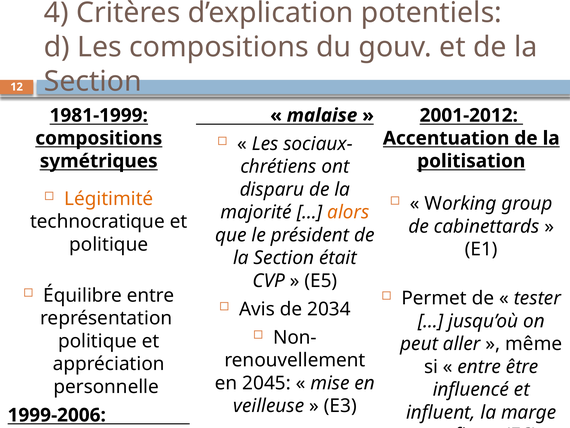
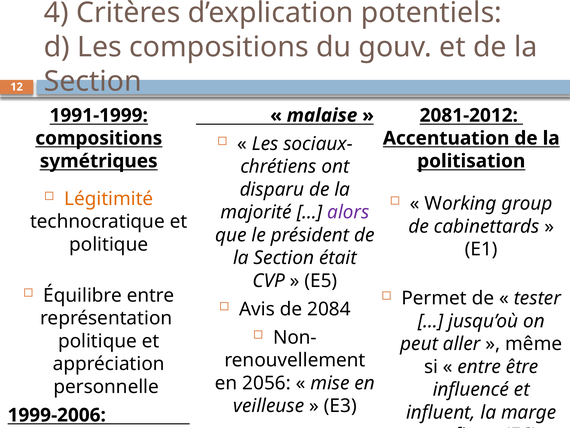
1981-1999: 1981-1999 -> 1991-1999 (99, 115)
2001-2012: 2001-2012 -> 2081-2012 (469, 115)
alors colour: orange -> purple (348, 212)
2034: 2034 -> 2084 (329, 309)
2045: 2045 -> 2056 (267, 383)
